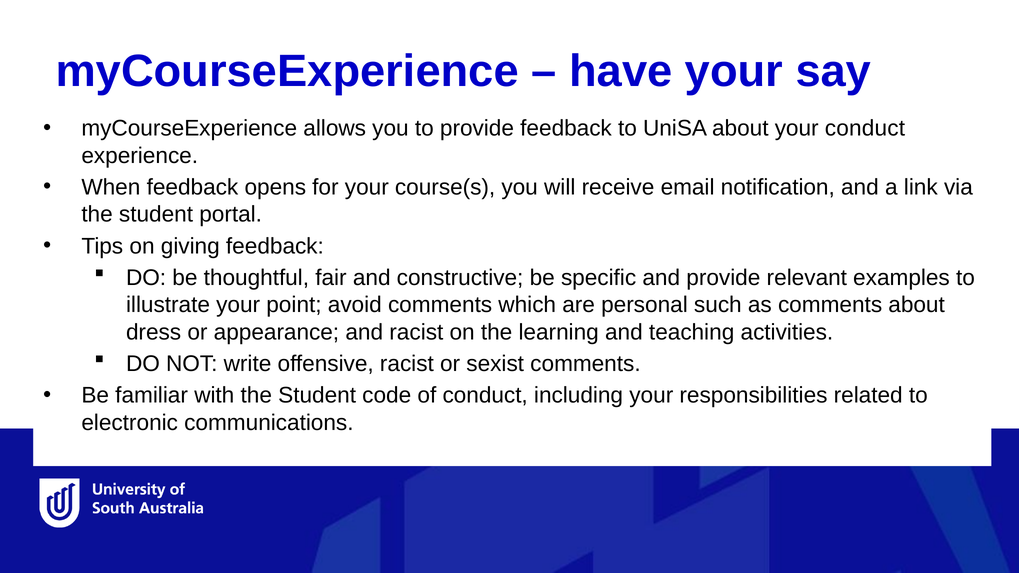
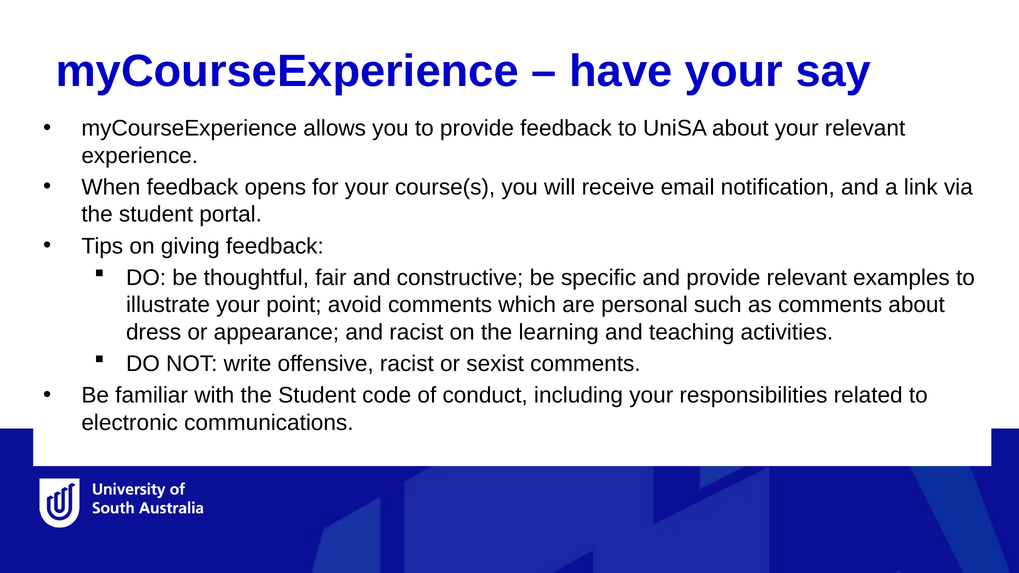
your conduct: conduct -> relevant (865, 128)
